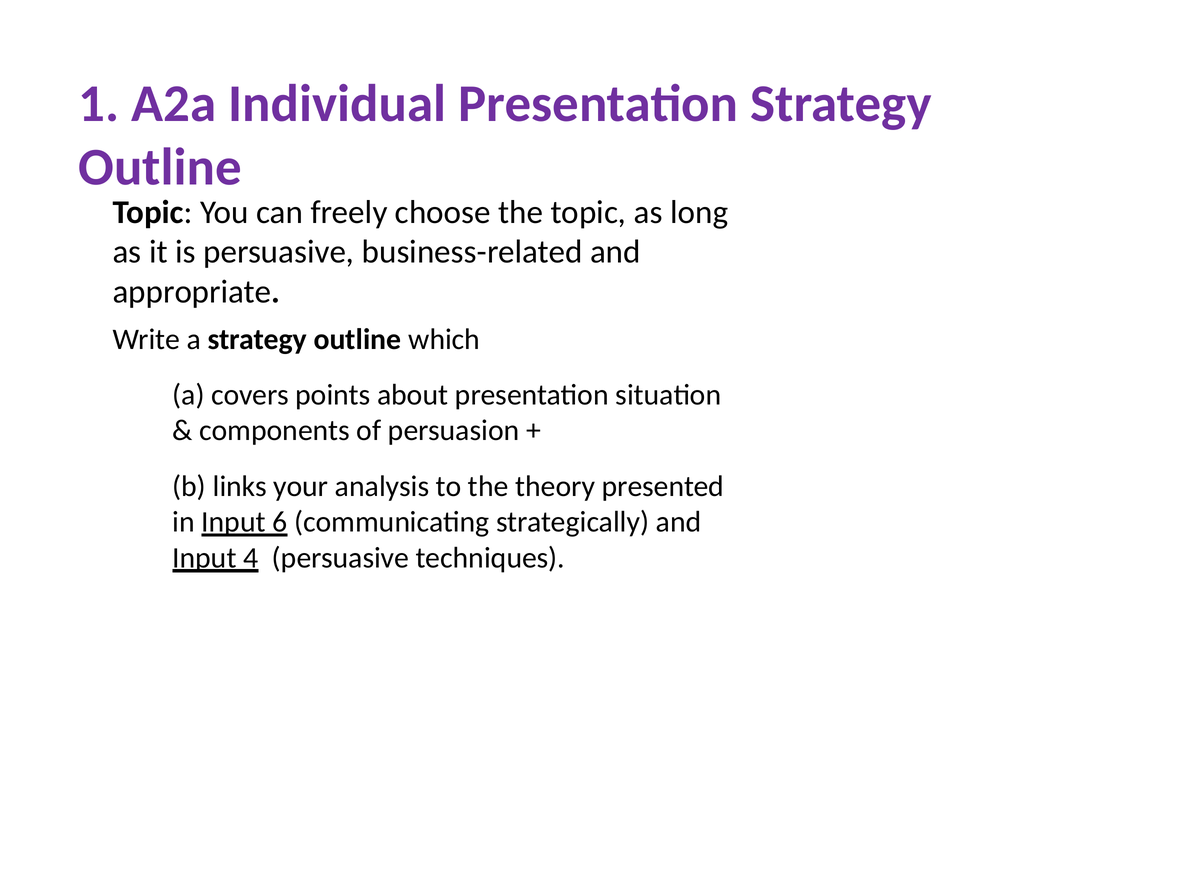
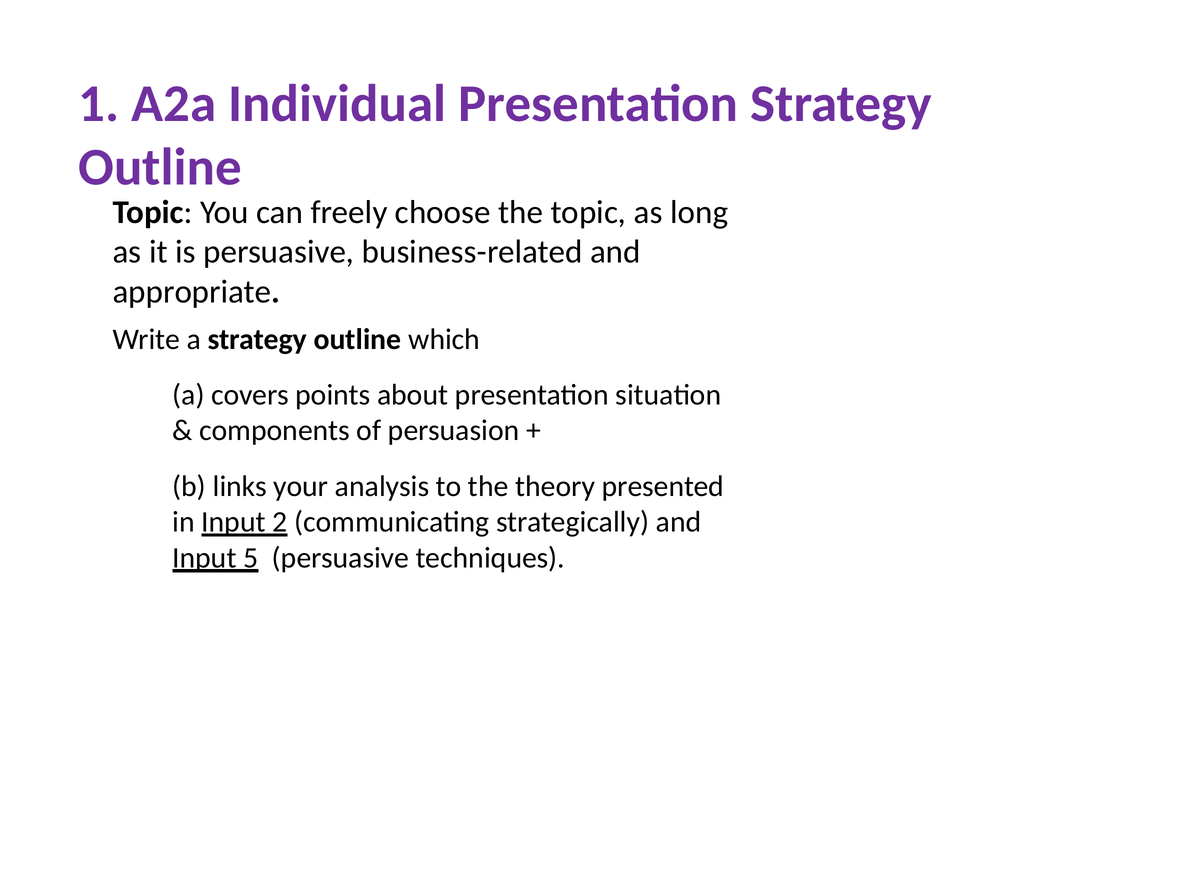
6: 6 -> 2 (280, 522)
4: 4 -> 5 (251, 557)
